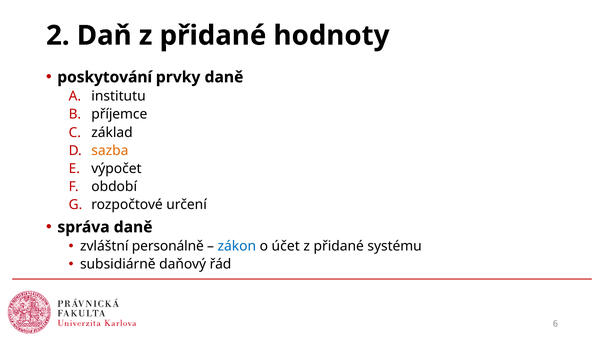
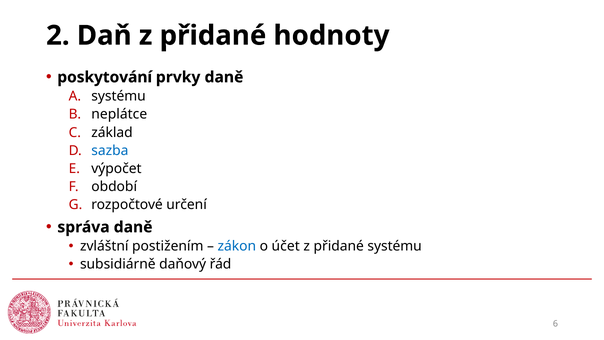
institutu: institutu -> systému (119, 96)
příjemce: příjemce -> neplátce (119, 114)
sazba colour: orange -> blue (110, 150)
personálně: personálně -> postižením (168, 246)
